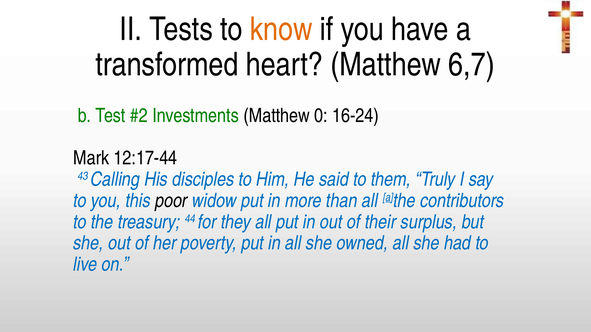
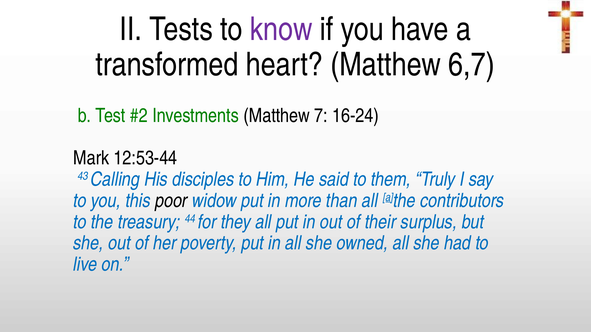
know colour: orange -> purple (281, 29)
0: 0 -> 7 (321, 116)
12:17-44: 12:17-44 -> 12:53-44 (145, 158)
